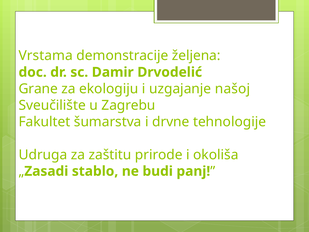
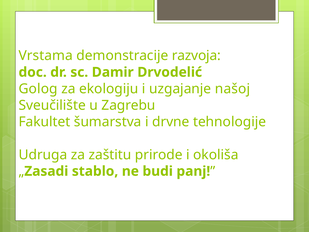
željena: željena -> razvoja (196, 56)
Grane: Grane -> Golog (38, 89)
